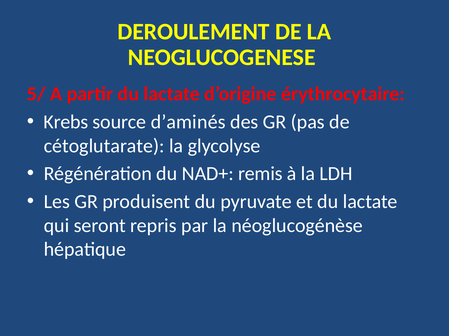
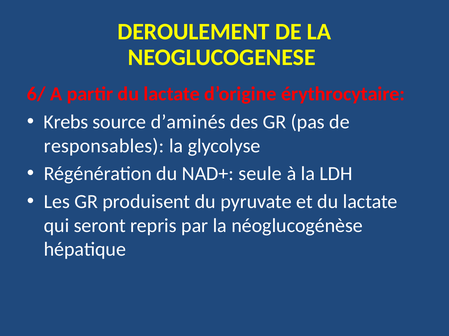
5/: 5/ -> 6/ (36, 94)
cétoglutarate: cétoglutarate -> responsables (104, 146)
remis: remis -> seule (260, 174)
